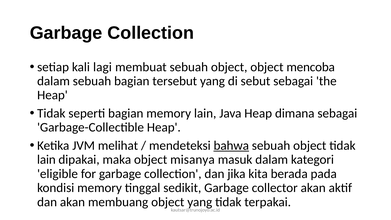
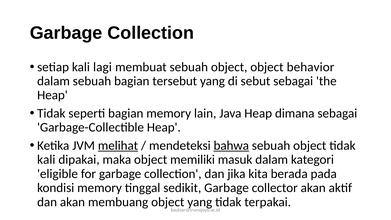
mencoba: mencoba -> behavior (311, 67)
melihat underline: none -> present (118, 146)
lain: lain -> kali (46, 160)
misanya: misanya -> memiliki (193, 160)
